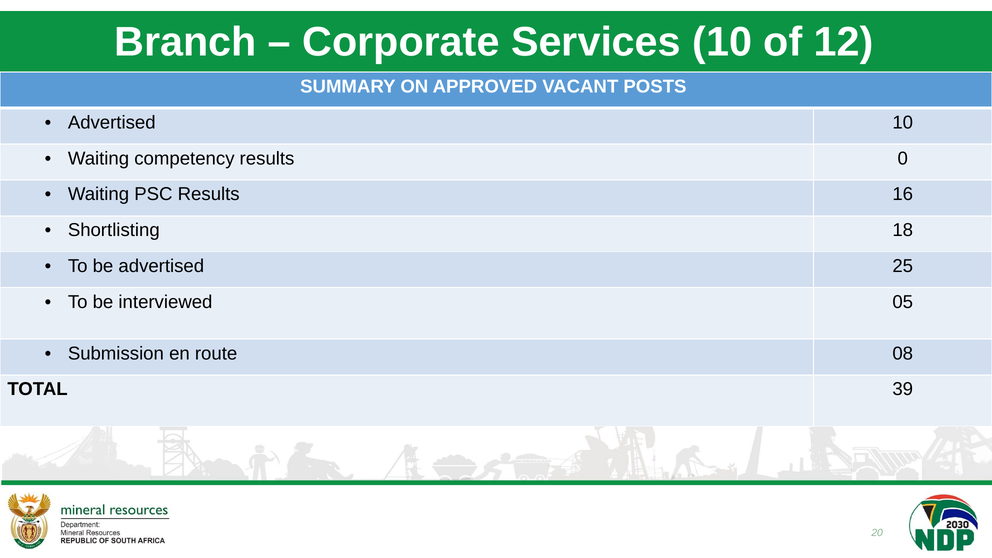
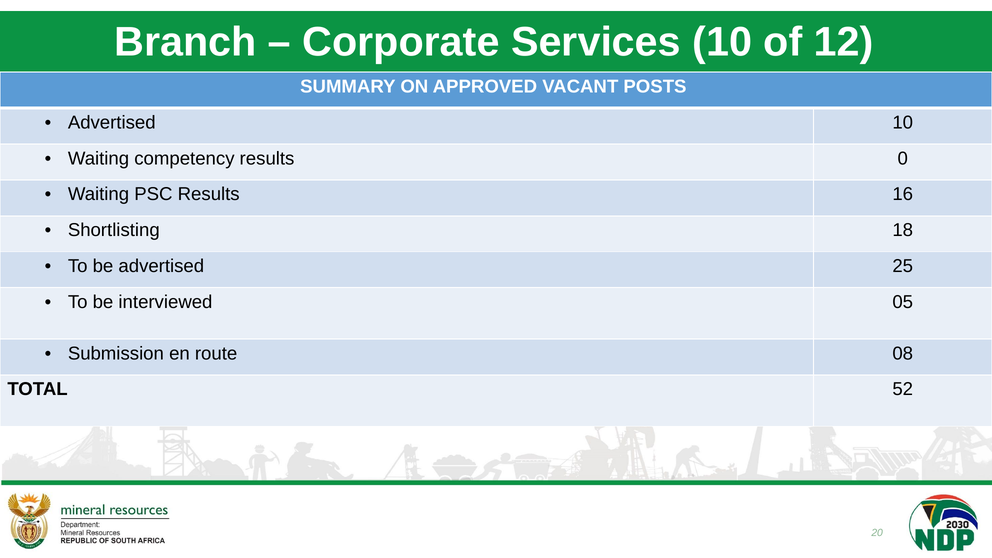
39: 39 -> 52 (903, 389)
